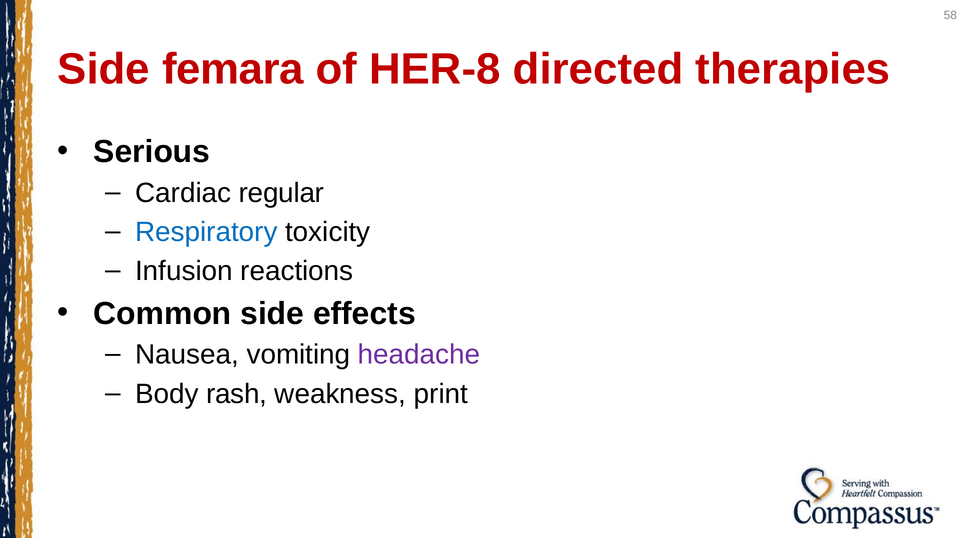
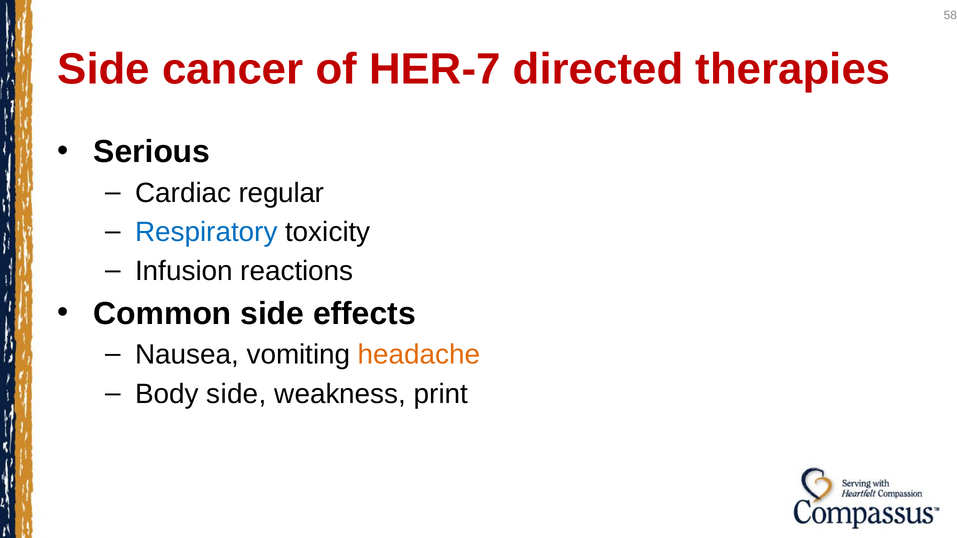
femara: femara -> cancer (233, 69)
HER-8: HER-8 -> HER-7 (435, 69)
headache colour: purple -> orange (419, 355)
Body rash: rash -> side (236, 394)
